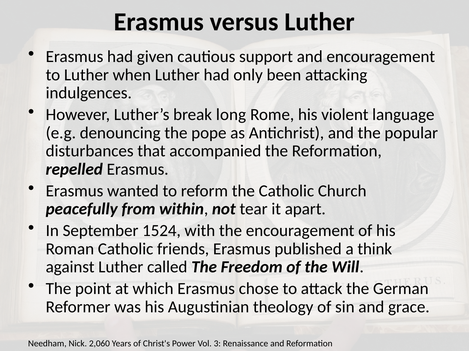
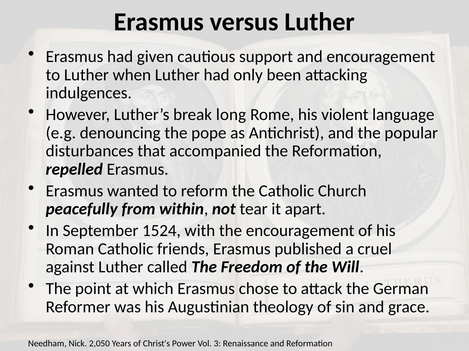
think: think -> cruel (375, 249)
2,060: 2,060 -> 2,050 (99, 344)
